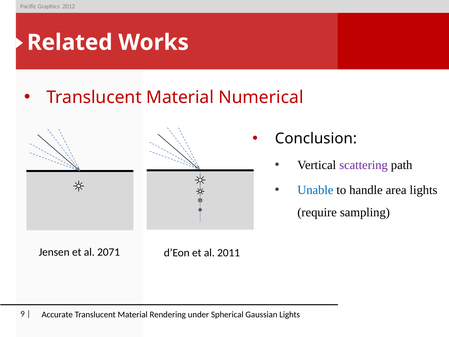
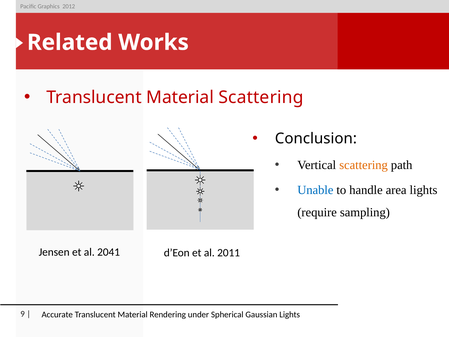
Material Numerical: Numerical -> Scattering (261, 97)
scattering colour: purple -> orange (364, 165)
2071: 2071 -> 2041 (109, 252)
